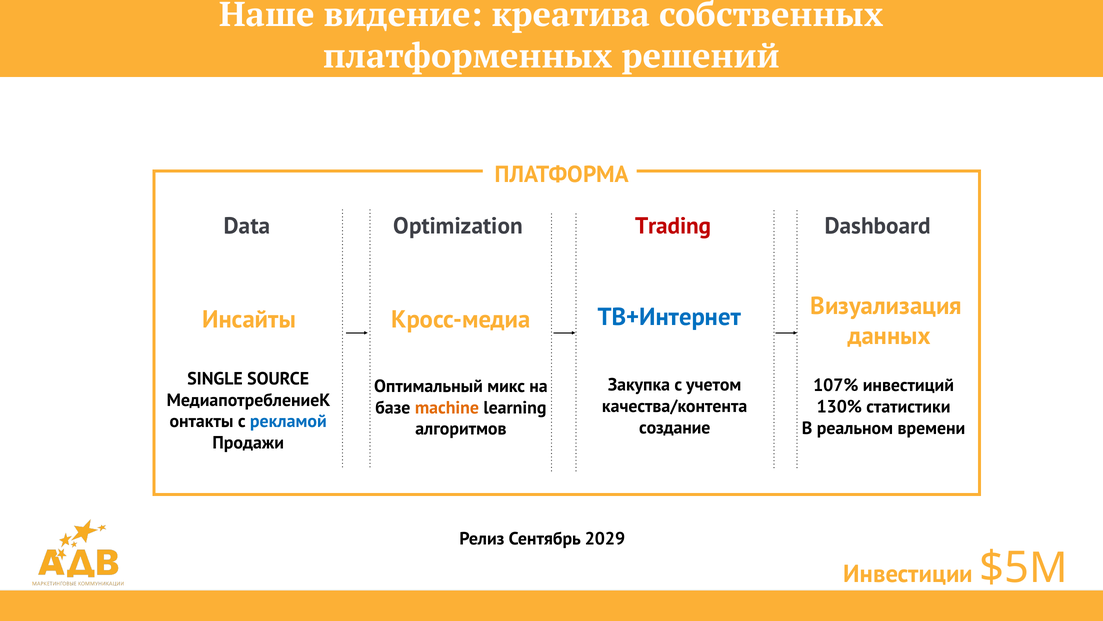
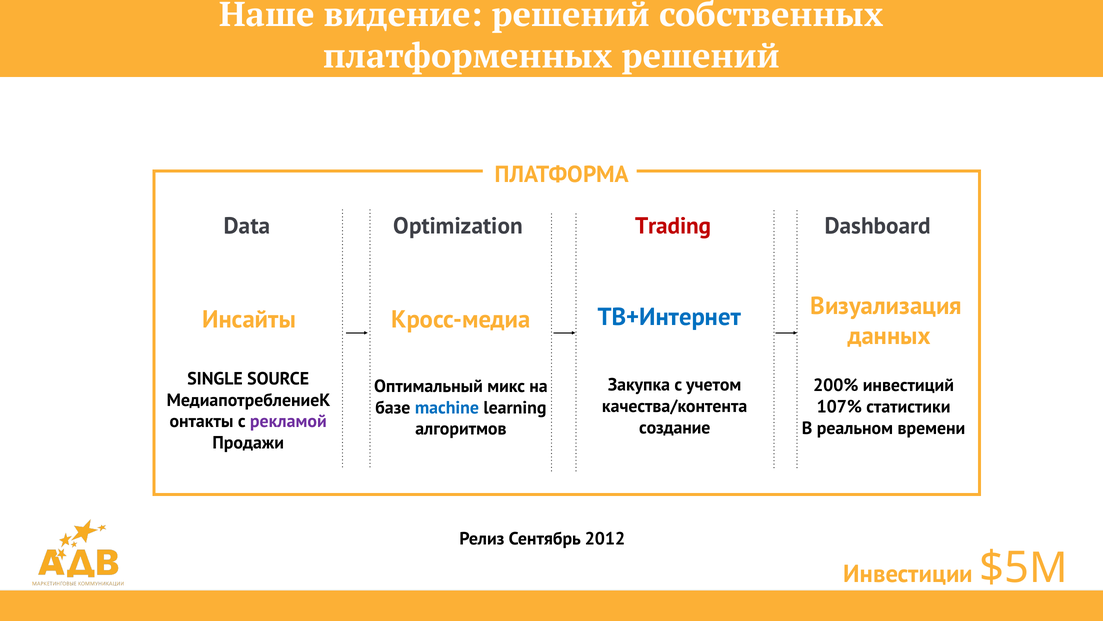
видение креатива: креатива -> решений (571, 15)
107%: 107% -> 200% (836, 385)
130%: 130% -> 107% (839, 406)
machine colour: orange -> blue (447, 407)
рекламой colour: blue -> purple (288, 421)
2029: 2029 -> 2012 (605, 538)
